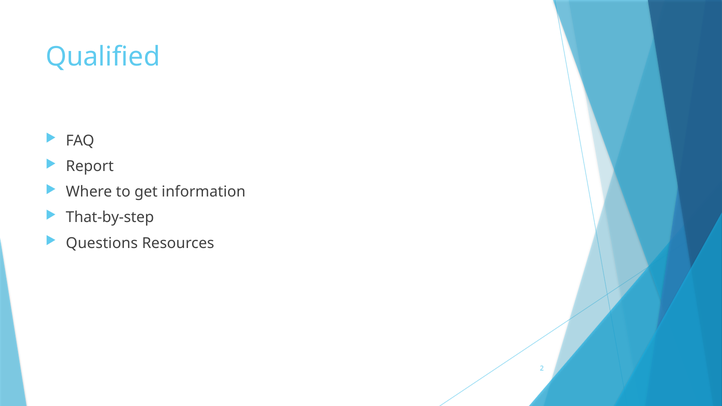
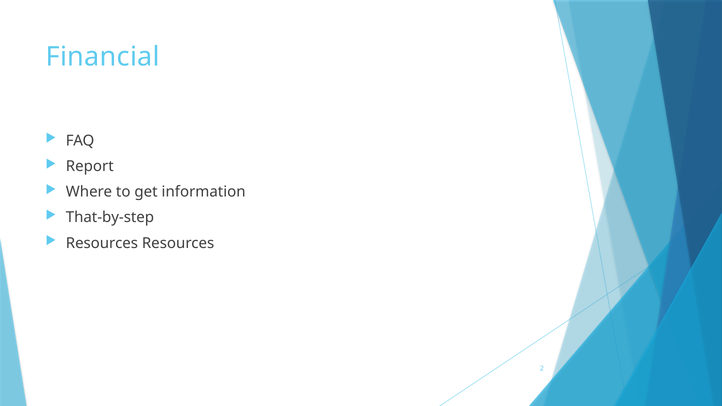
Qualified: Qualified -> Financial (103, 57)
Questions: Questions -> Resources (102, 243)
